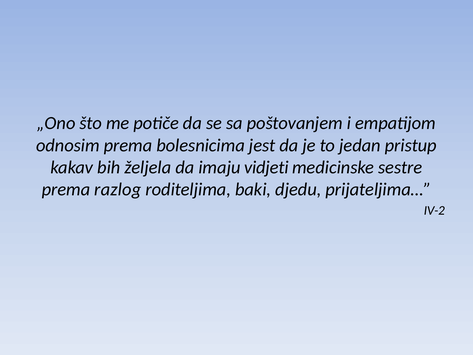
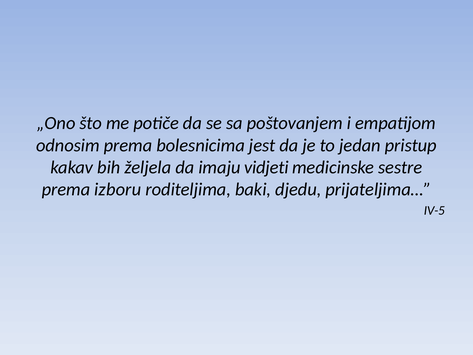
razlog: razlog -> izboru (118, 189)
IV-2: IV-2 -> IV-5 (434, 210)
